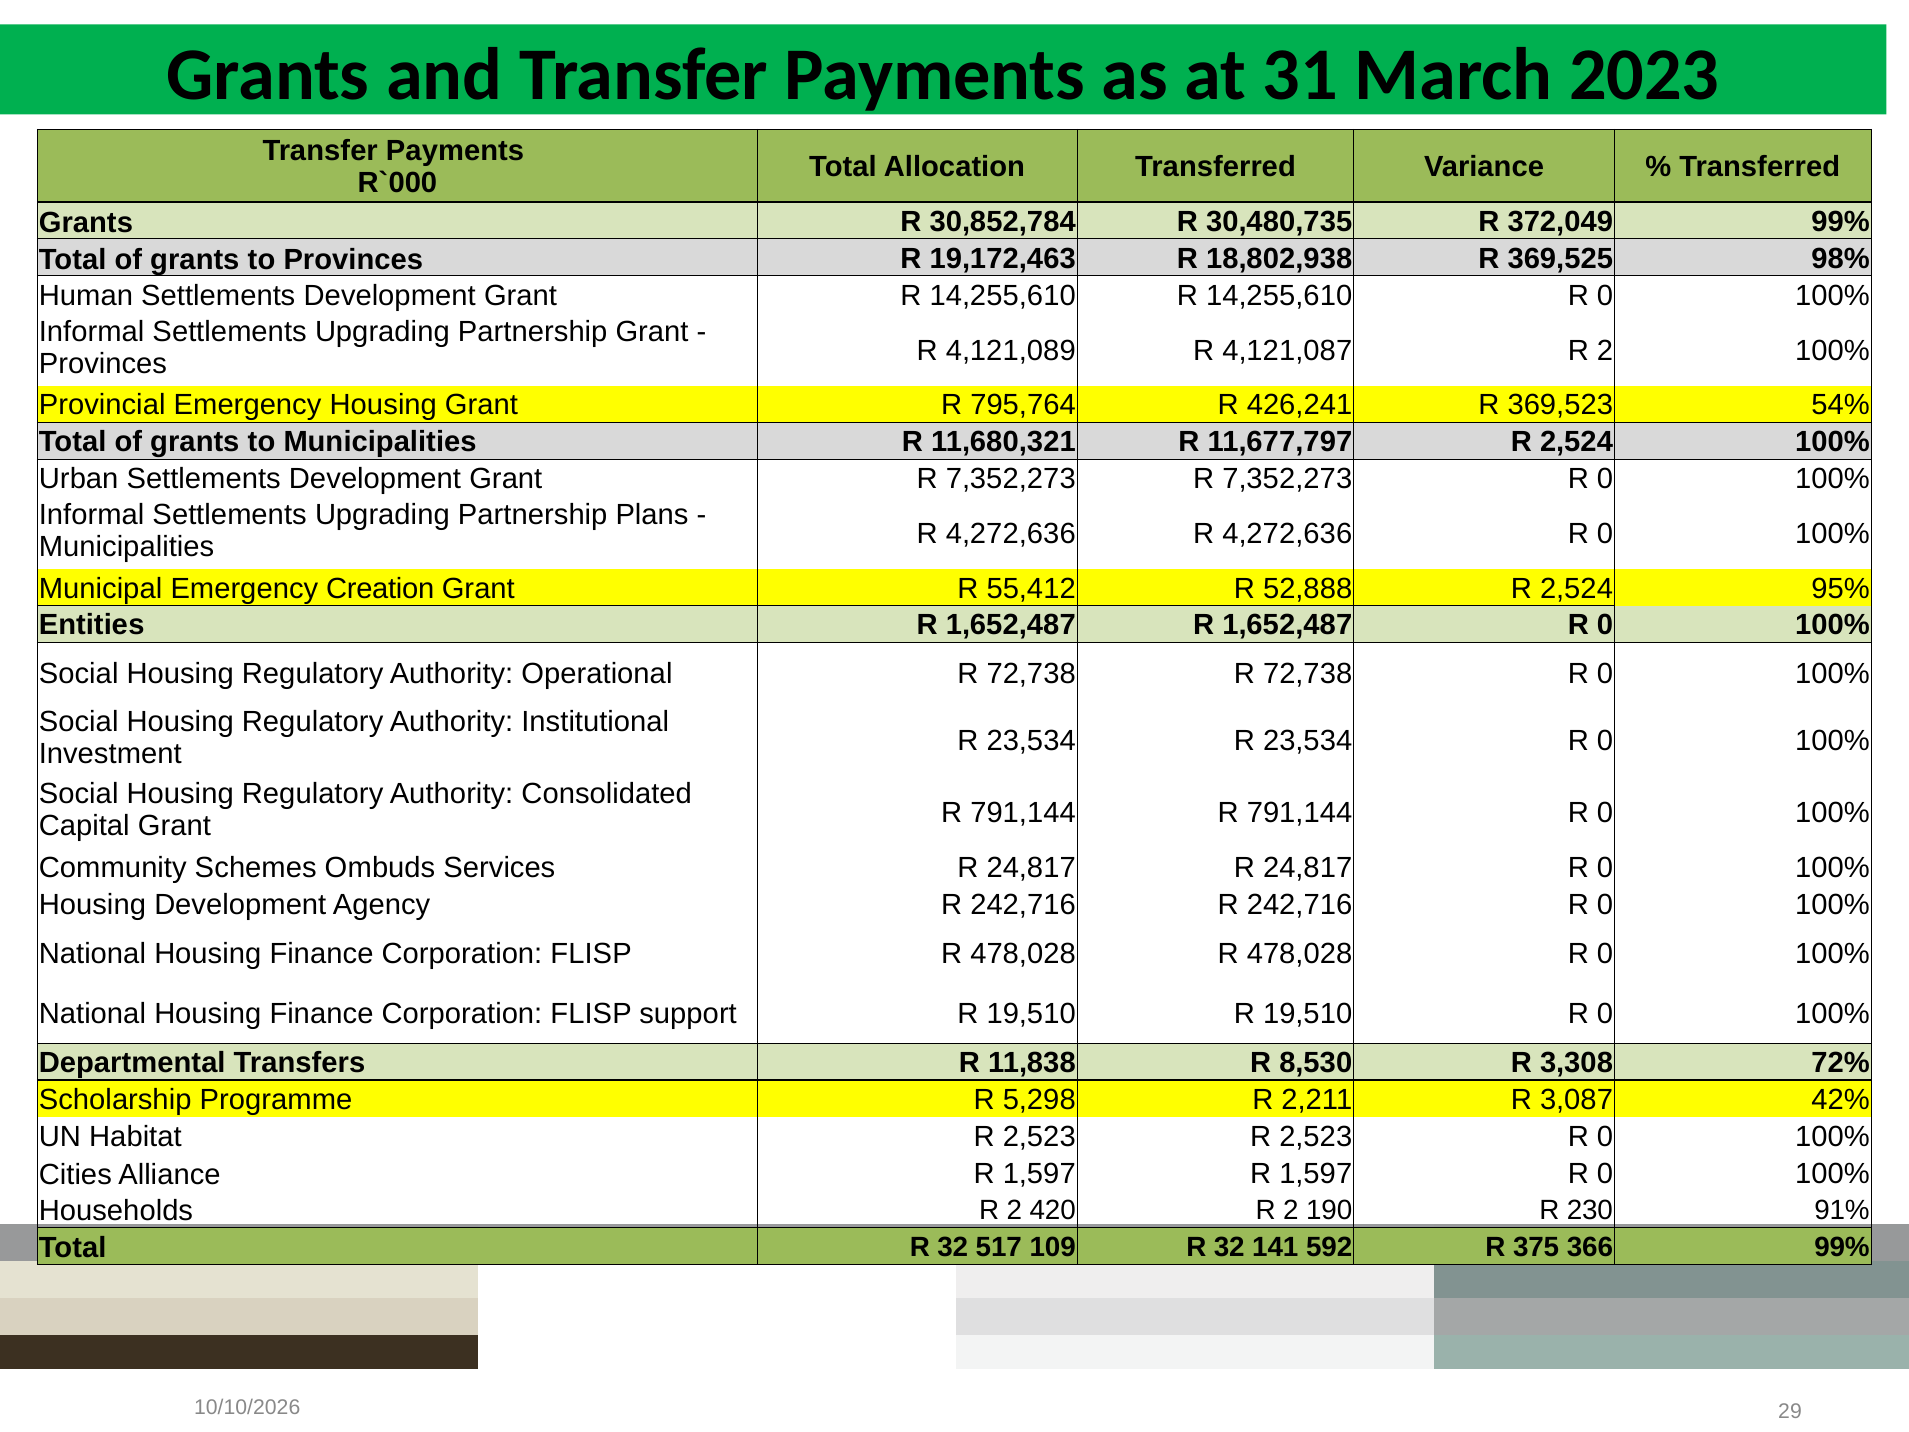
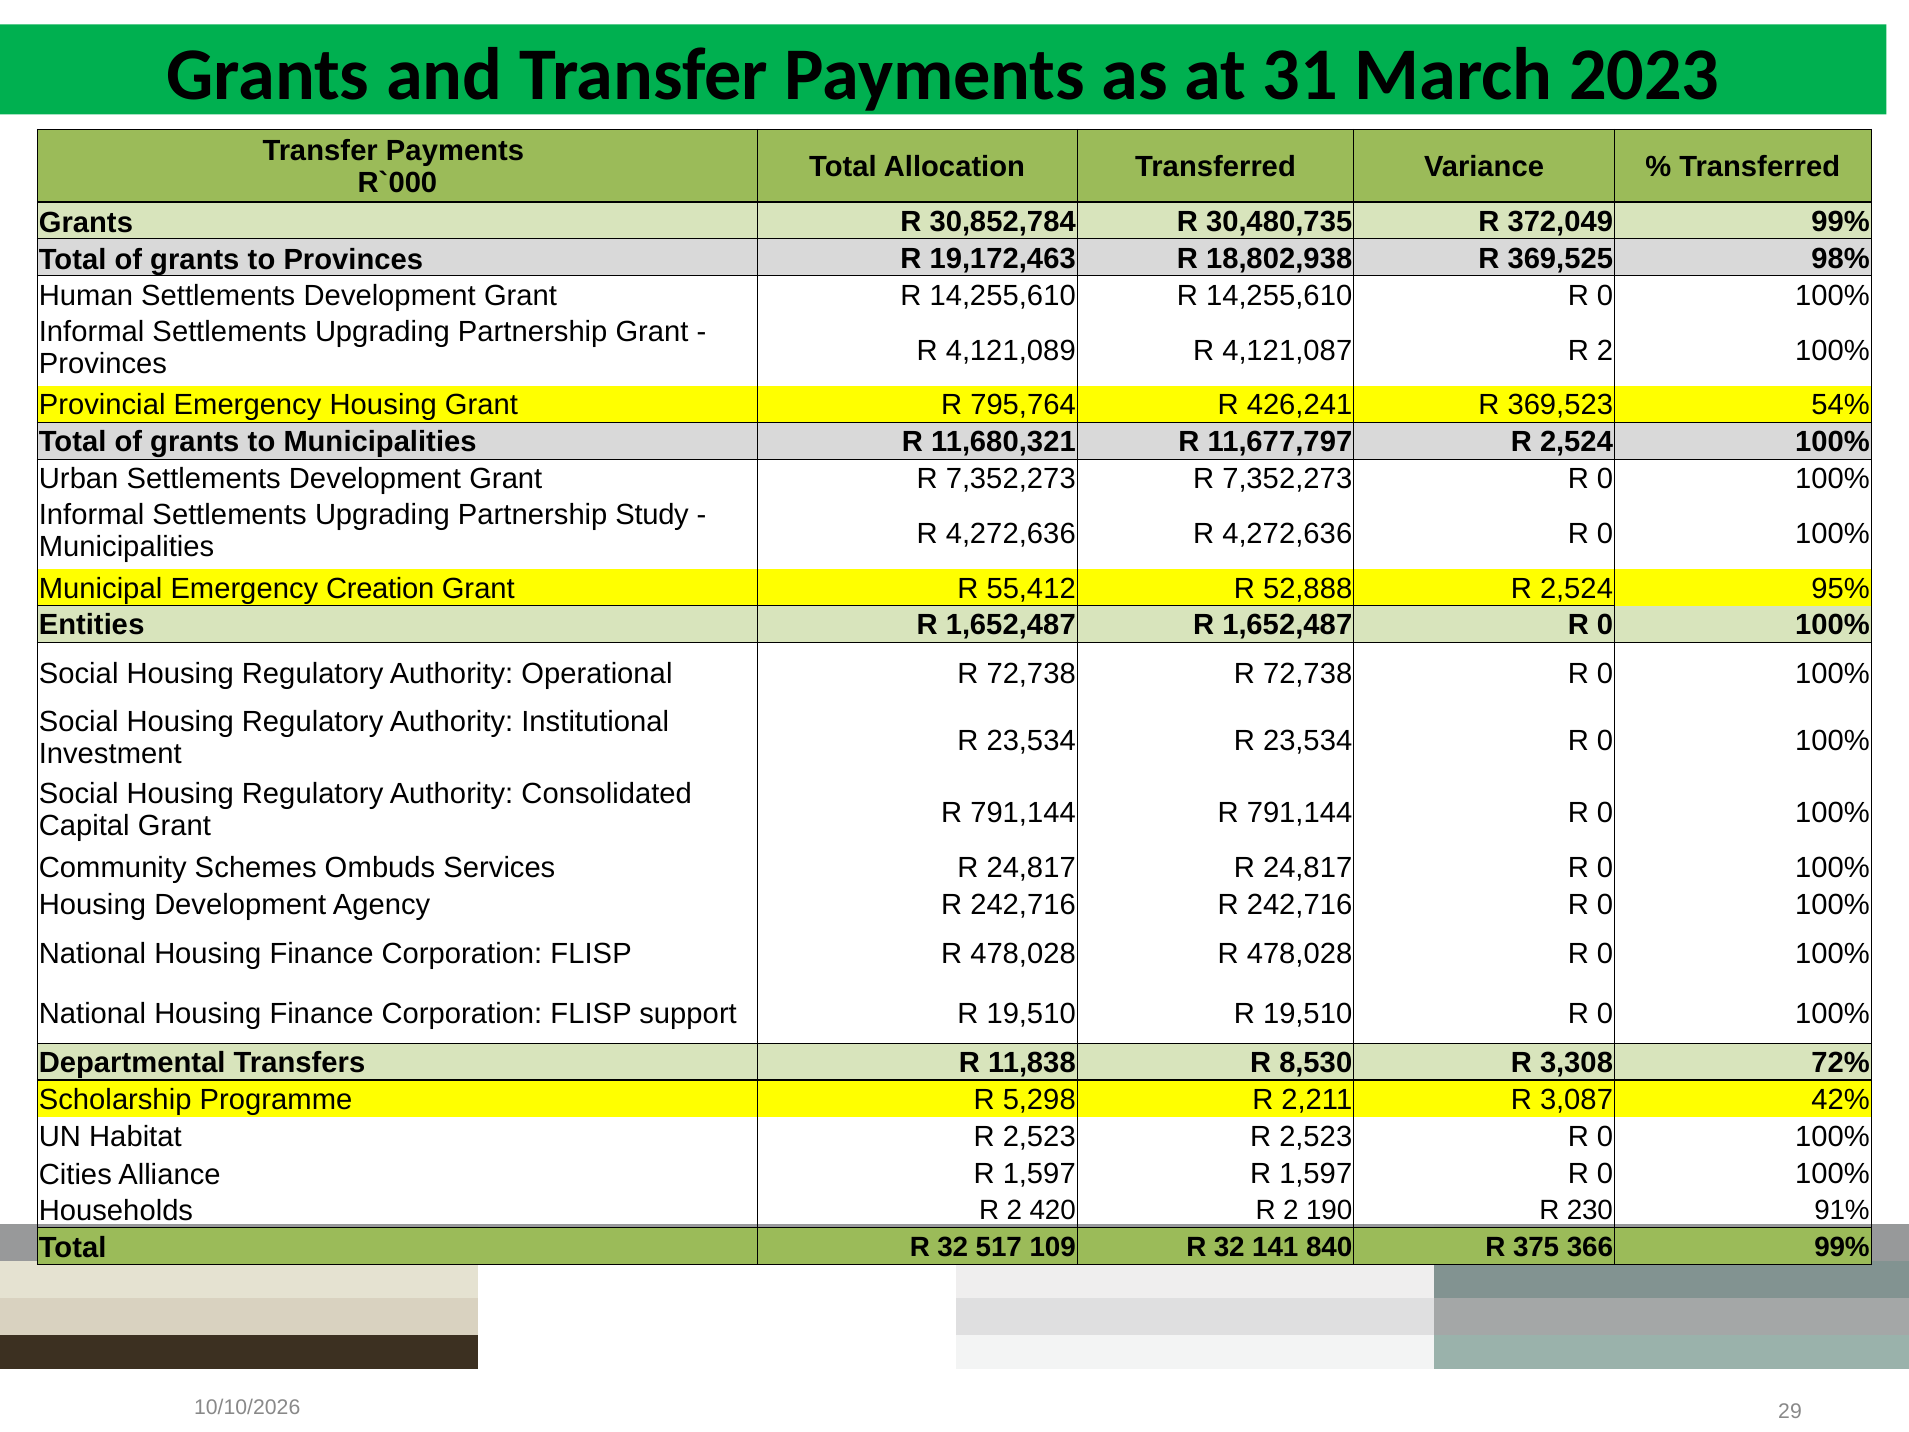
Plans: Plans -> Study (652, 514)
592: 592 -> 840 (1329, 1247)
